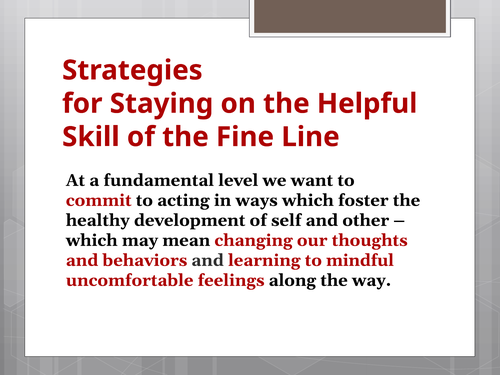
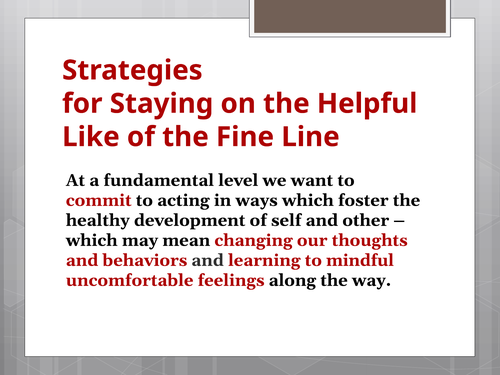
Skill: Skill -> Like (91, 137)
